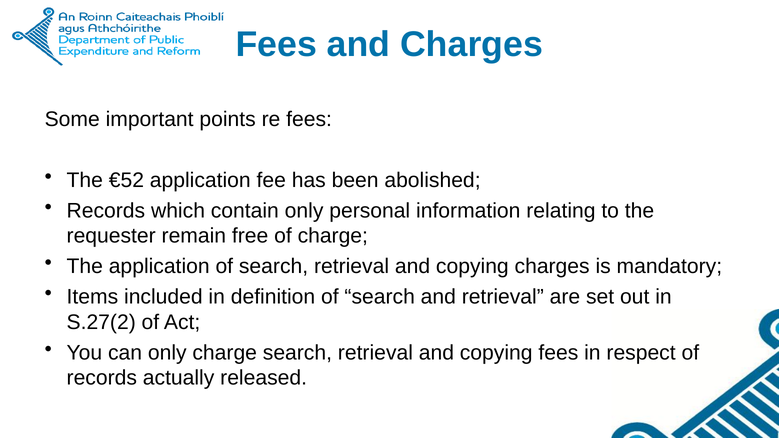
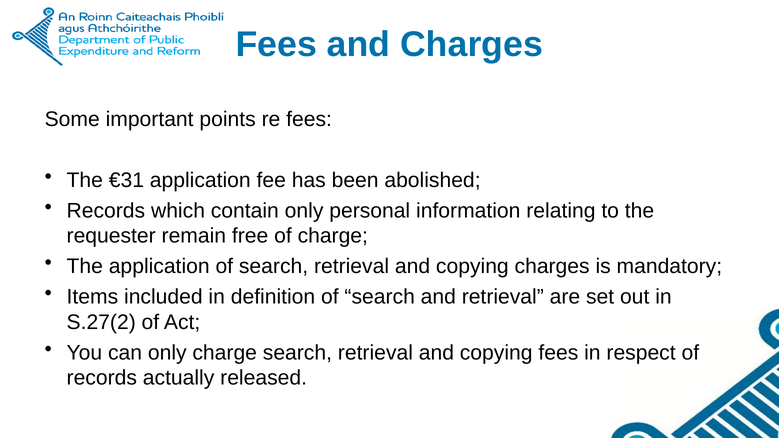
€52: €52 -> €31 (126, 180)
